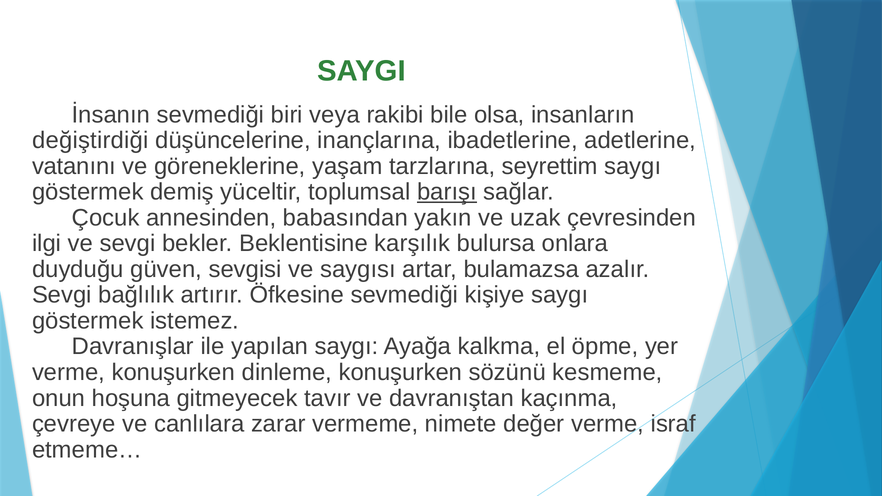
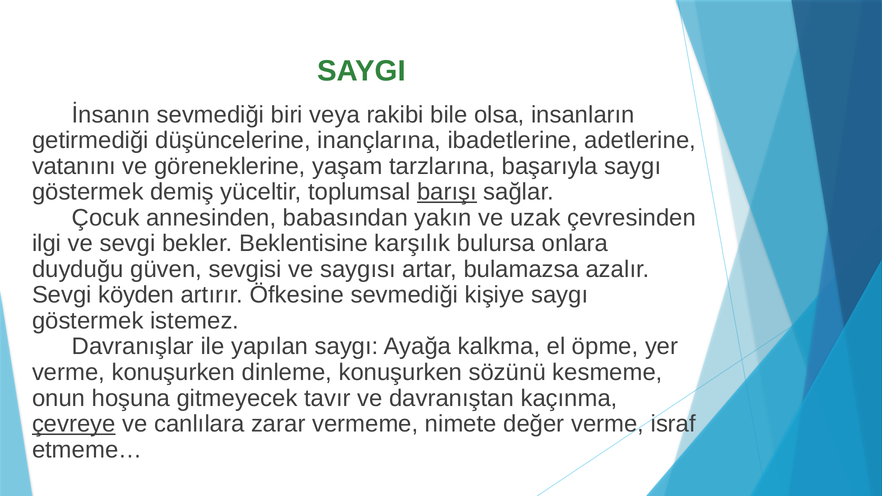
değiştirdiği: değiştirdiği -> getirmediği (90, 140)
seyrettim: seyrettim -> başarıyla (550, 166)
bağlılık: bağlılık -> köyden (136, 295)
çevreye underline: none -> present (74, 424)
